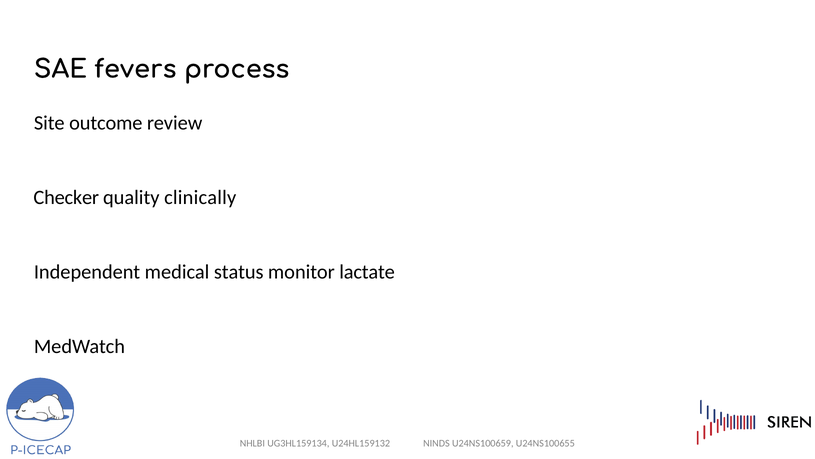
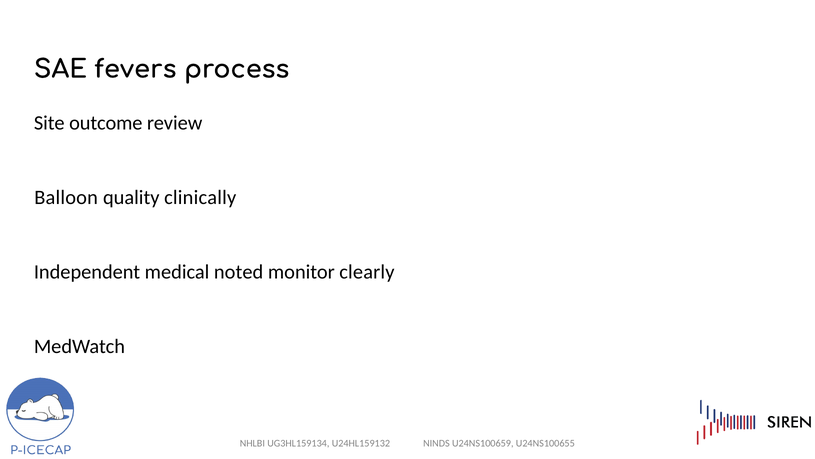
Checker: Checker -> Balloon (66, 197)
status: status -> noted (239, 272)
lactate: lactate -> clearly (367, 272)
